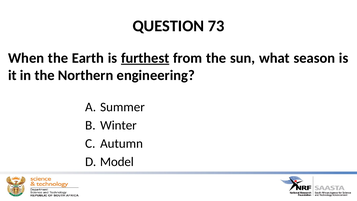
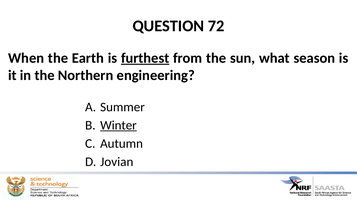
73: 73 -> 72 (216, 26)
Winter underline: none -> present (118, 125)
Model: Model -> Jovian (117, 162)
